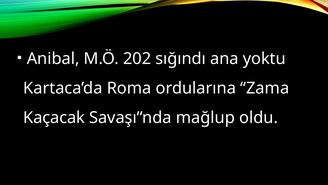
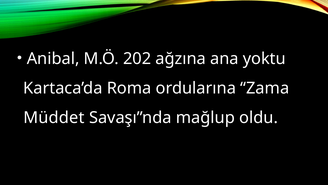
sığındı: sığındı -> ağzına (181, 58)
Kaçacak: Kaçacak -> Müddet (54, 117)
